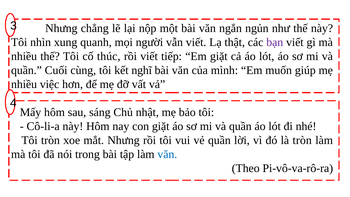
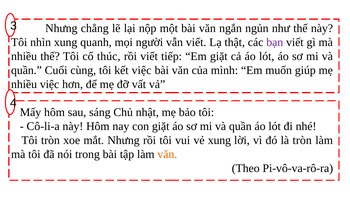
kết nghĩ: nghĩ -> việc (142, 70)
vẻ quần: quần -> xung (219, 140)
văn colour: blue -> orange (167, 154)
